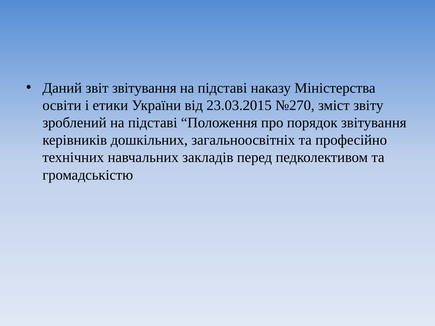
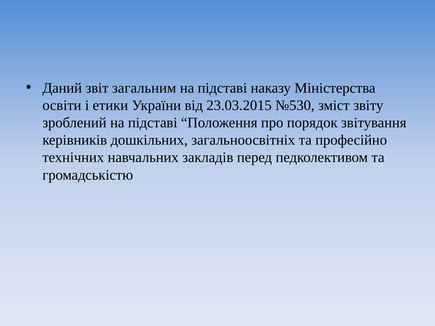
звіт звітування: звітування -> загальним (144, 88)
№270: №270 -> №530 (295, 105)
